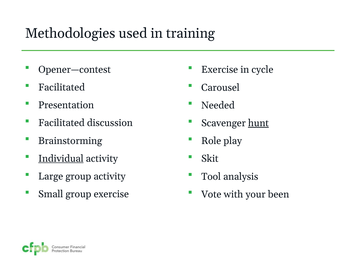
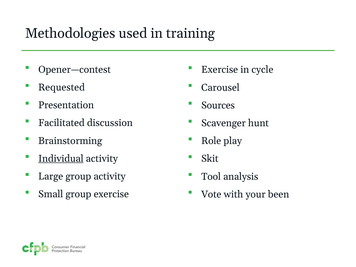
Facilitated: Facilitated -> Requested (62, 87)
Needed: Needed -> Sources (218, 105)
hunt underline: present -> none (258, 123)
